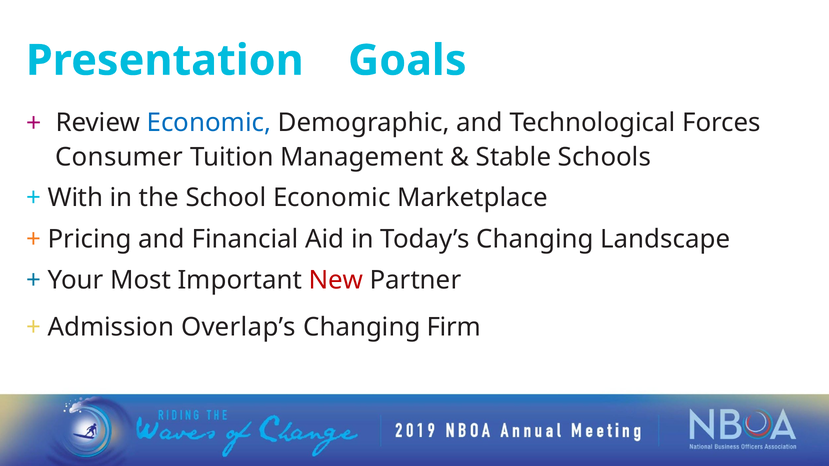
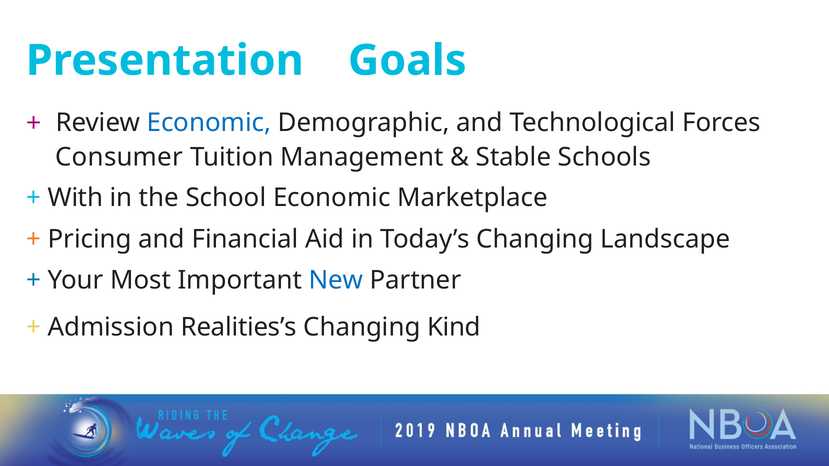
New colour: red -> blue (336, 280)
Overlap’s: Overlap’s -> Realities’s (239, 328)
Firm: Firm -> Kind (454, 328)
